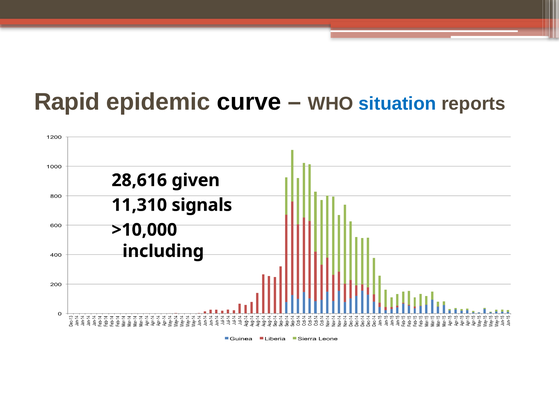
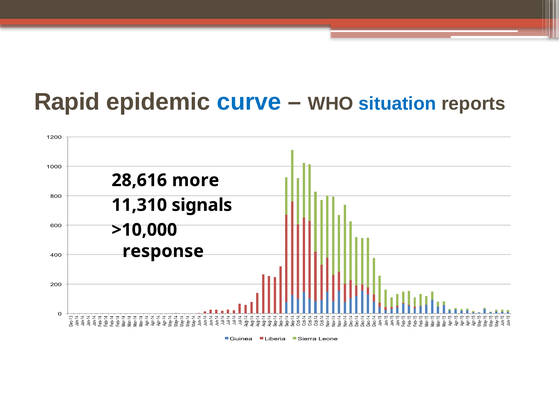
curve colour: black -> blue (249, 102)
given: given -> more (196, 180)
including: including -> response (163, 251)
